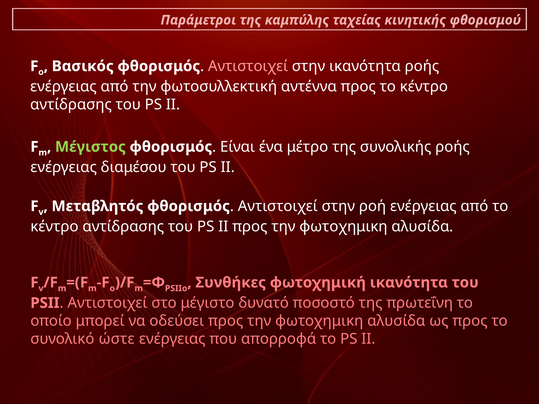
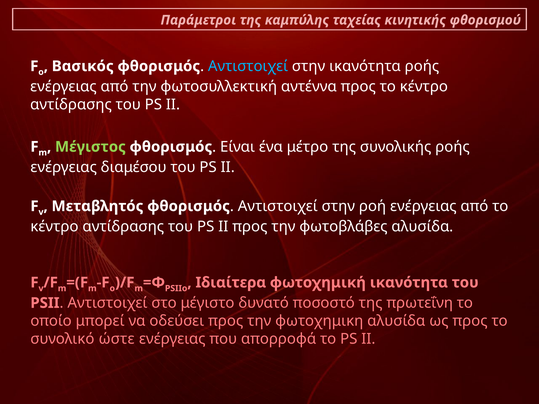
Αντιστοιχεί colour: pink -> light blue (248, 66)
II προς την φωτοχημικη: φωτοχημικη -> φωτοβλάβες (343, 227)
Συνθήκες: Συνθήκες -> Ιδιαίτερα (231, 283)
